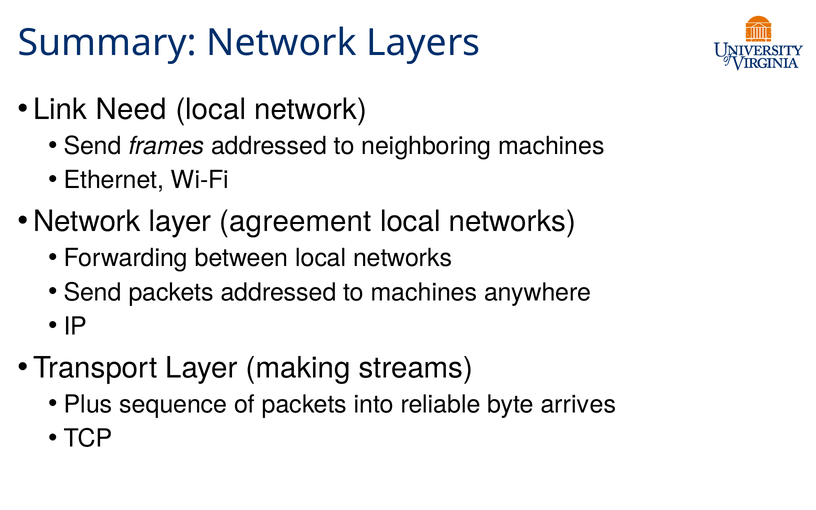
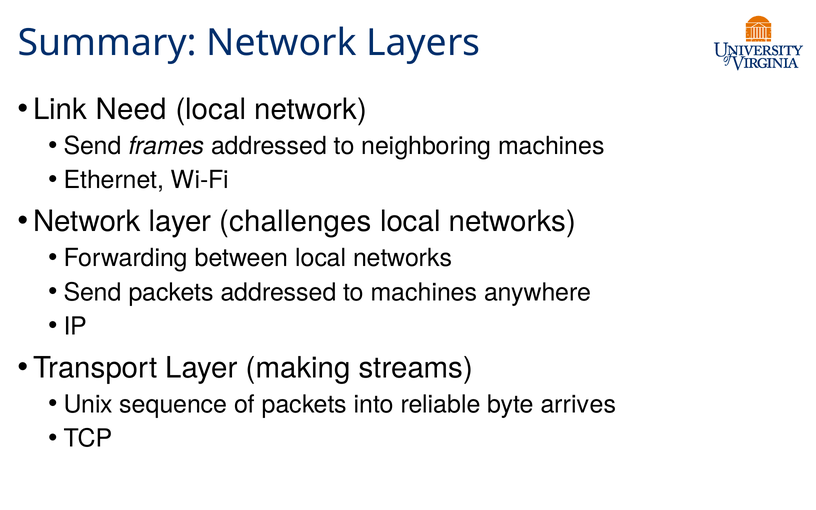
agreement: agreement -> challenges (296, 222)
Plus: Plus -> Unix (88, 404)
